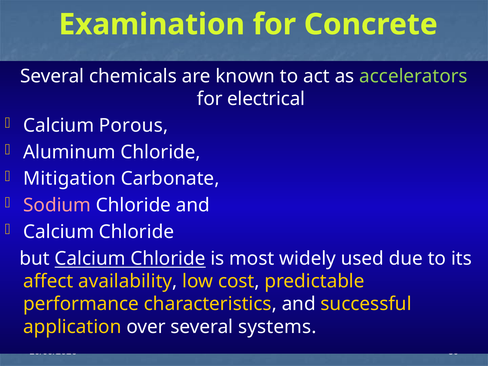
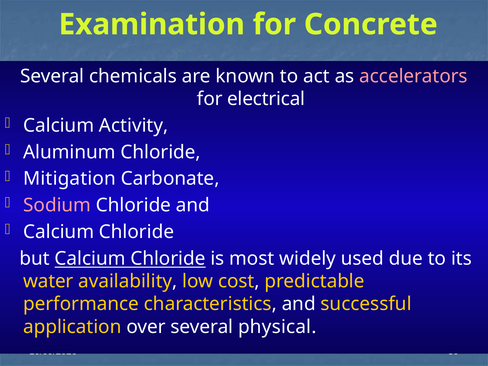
accelerators colour: light green -> pink (413, 76)
Porous: Porous -> Activity (134, 126)
affect: affect -> water (48, 281)
systems: systems -> physical (277, 327)
